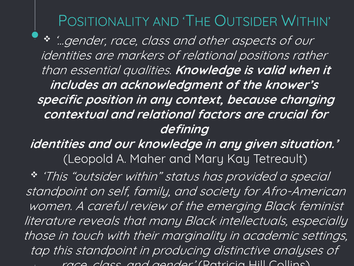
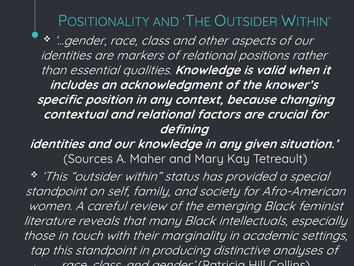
Leopold: Leopold -> Sources (88, 159)
